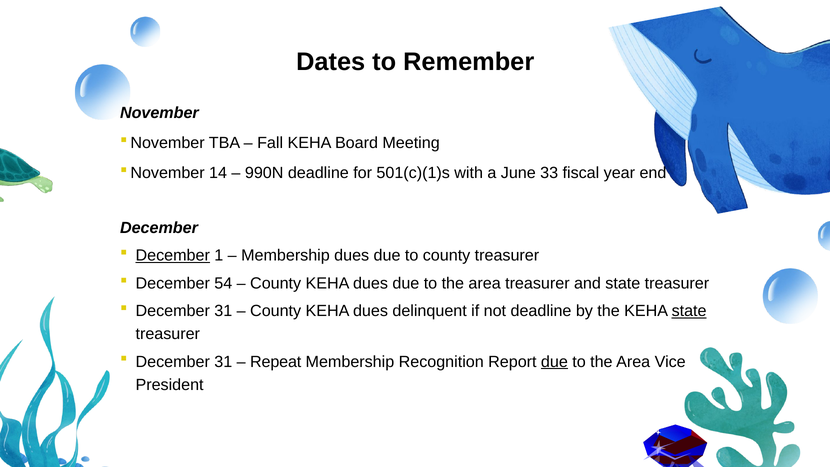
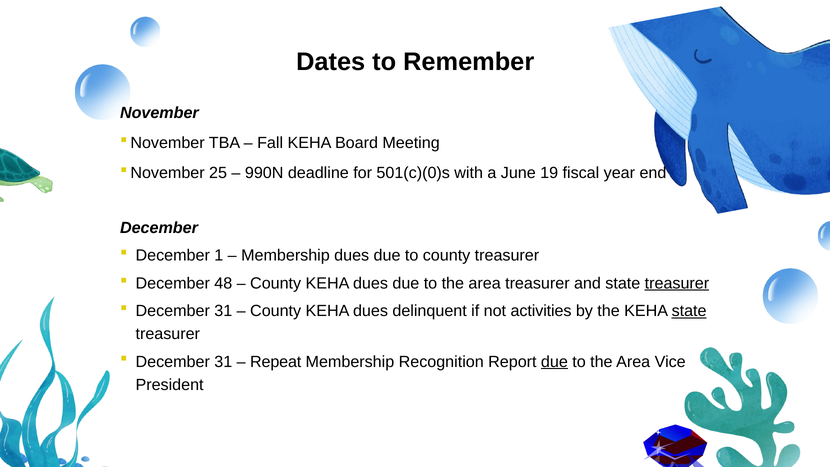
14: 14 -> 25 (218, 173)
501(c)(1)s: 501(c)(1)s -> 501(c)(0)s (413, 173)
33: 33 -> 19 (549, 173)
December underline: present -> none (173, 256)
54: 54 -> 48 (223, 283)
treasurer underline: none -> present (677, 283)
not deadline: deadline -> activities (541, 311)
